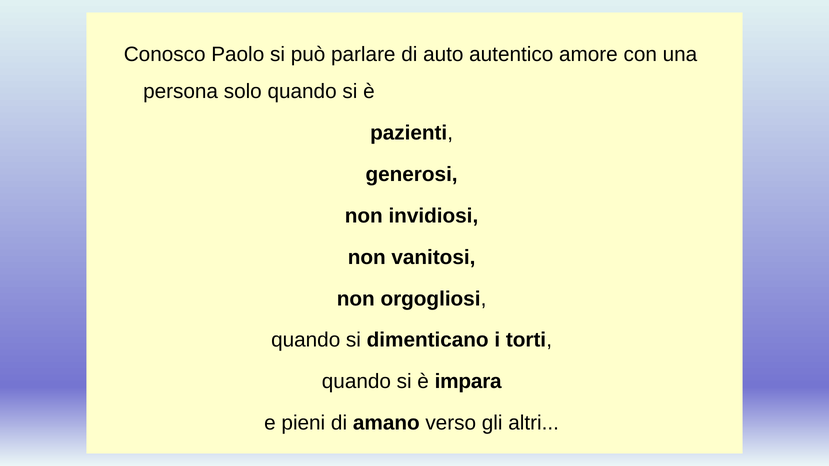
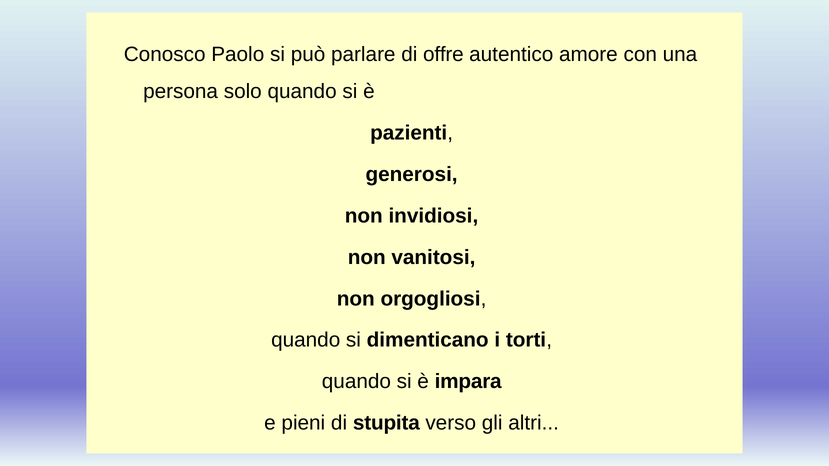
auto: auto -> offre (443, 54)
amano: amano -> stupita (386, 423)
